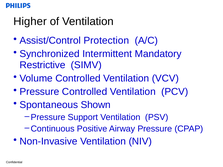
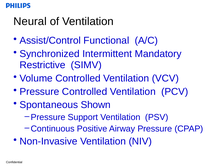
Higher: Higher -> Neural (30, 21)
Protection: Protection -> Functional (106, 41)
